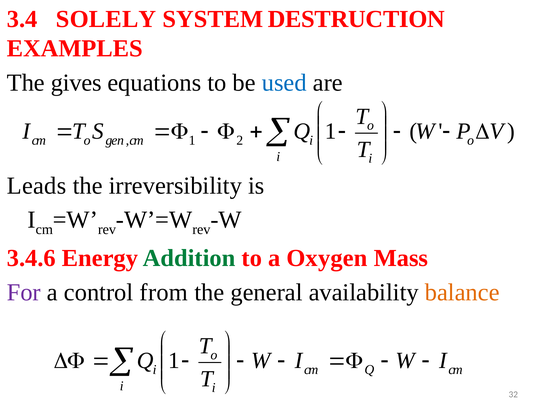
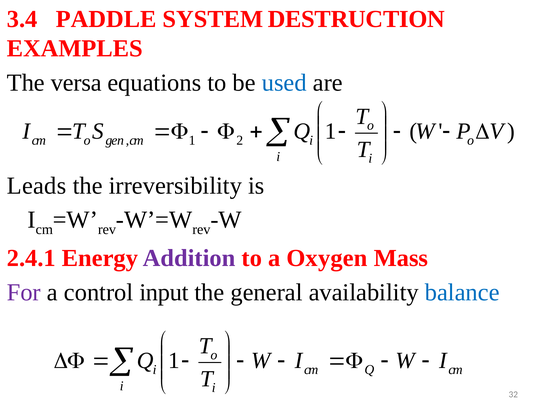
SOLELY: SOLELY -> PADDLE (106, 19)
gives: gives -> versa (76, 83)
3.4.6: 3.4.6 -> 2.4.1 (31, 258)
Addition colour: green -> purple (189, 258)
from: from -> input (164, 293)
balance colour: orange -> blue (462, 293)
